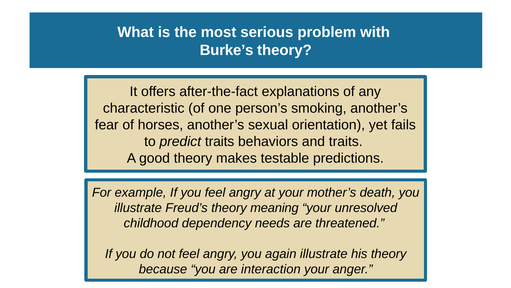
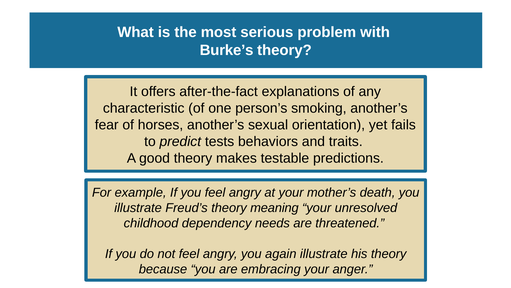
predict traits: traits -> tests (220, 141)
interaction: interaction -> embracing (271, 269)
